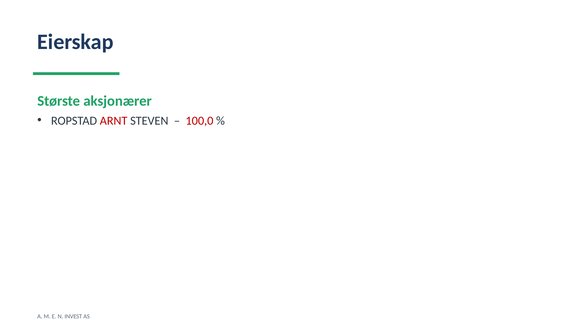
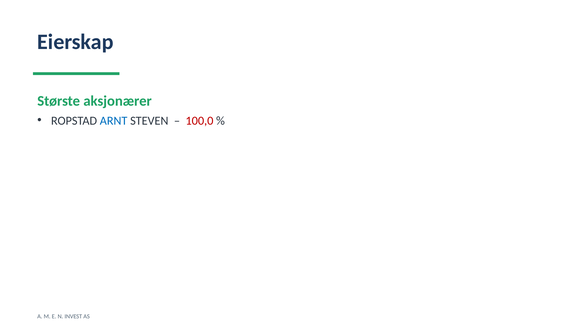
ARNT colour: red -> blue (114, 120)
